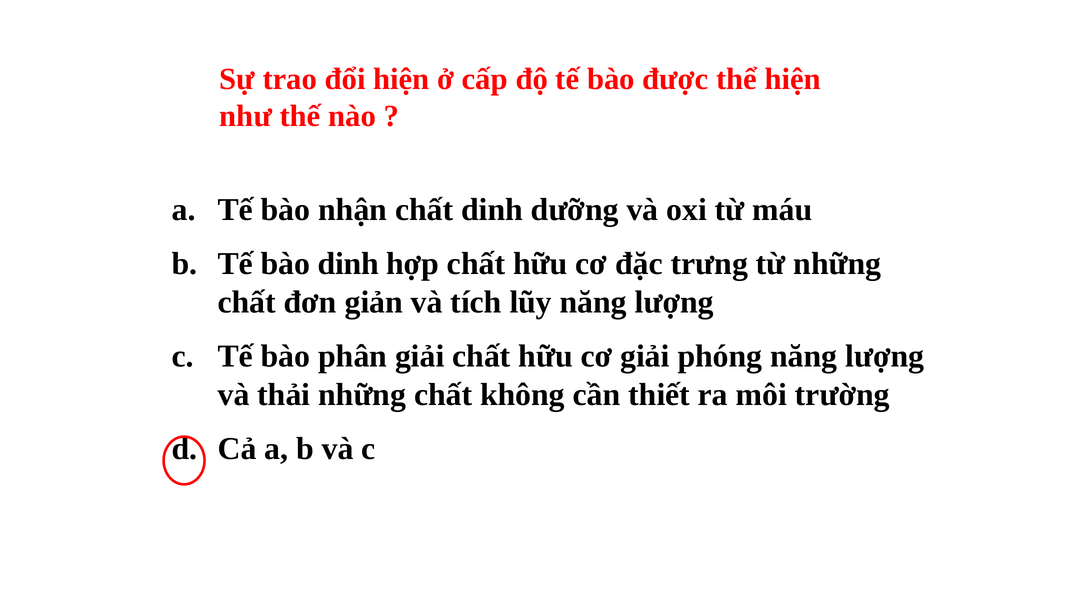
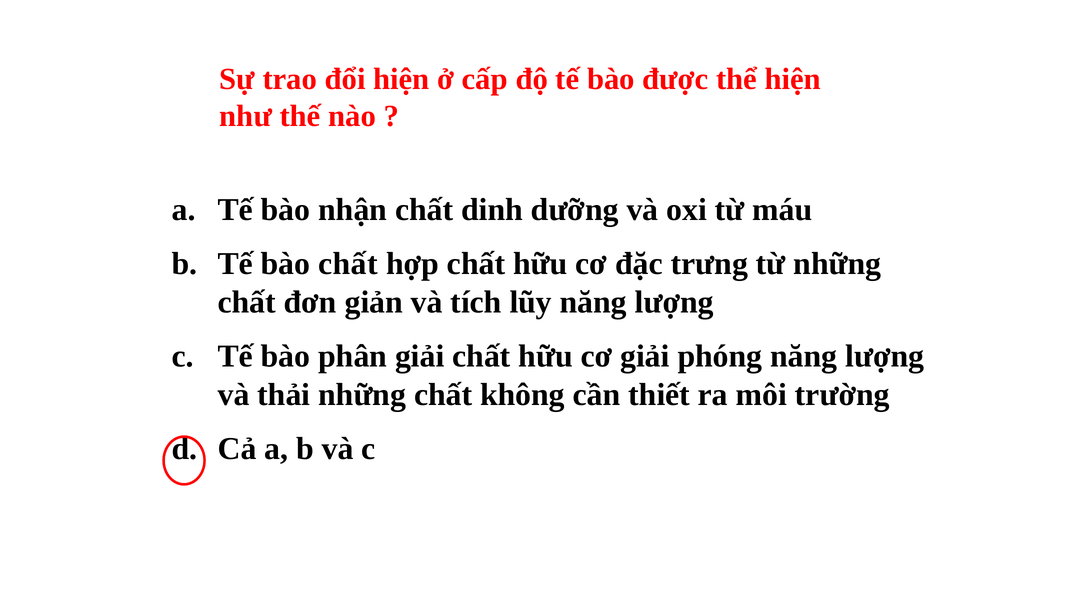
bào dinh: dinh -> chất (348, 264)
